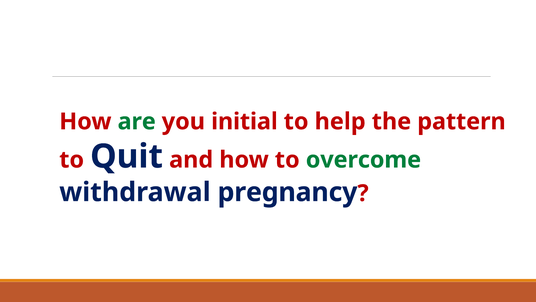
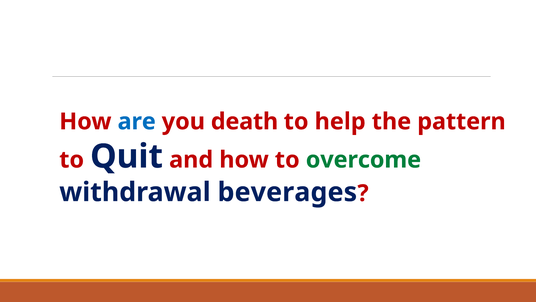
are colour: green -> blue (137, 121)
initial: initial -> death (244, 121)
pregnancy: pregnancy -> beverages (287, 192)
